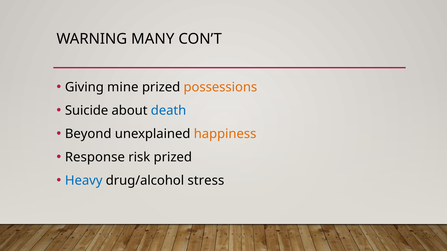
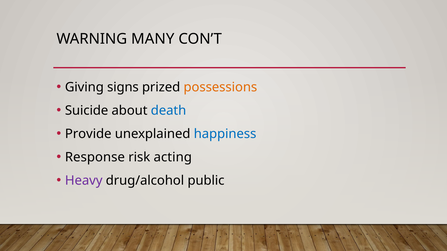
mine: mine -> signs (123, 87)
Beyond: Beyond -> Provide (88, 134)
happiness colour: orange -> blue (225, 134)
risk prized: prized -> acting (173, 158)
Heavy colour: blue -> purple (84, 181)
stress: stress -> public (206, 181)
